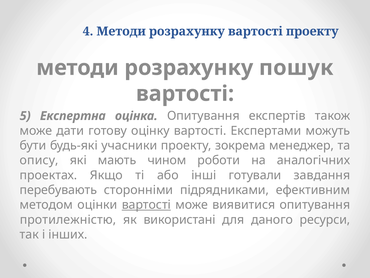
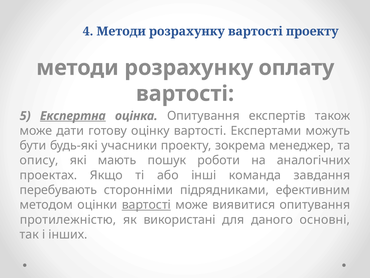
пошук: пошук -> оплату (296, 68)
Експертна underline: none -> present (73, 116)
чином: чином -> пошук (167, 160)
готували: готували -> команда (255, 175)
ресурси: ресурси -> основні (325, 219)
